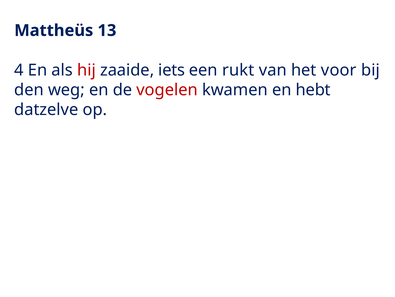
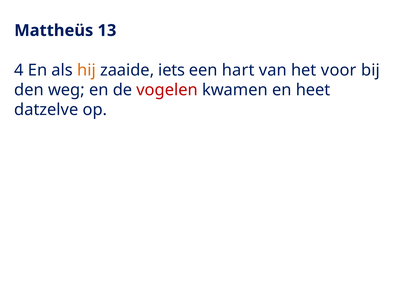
hij colour: red -> orange (86, 70)
rukt: rukt -> hart (238, 70)
hebt: hebt -> heet (313, 90)
